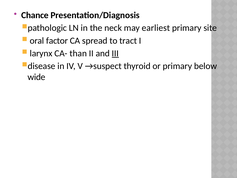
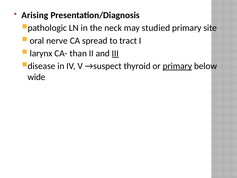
Chance: Chance -> Arising (35, 15)
earliest: earliest -> studied (156, 28)
factor: factor -> nerve (57, 41)
primary underline: none -> present (177, 66)
